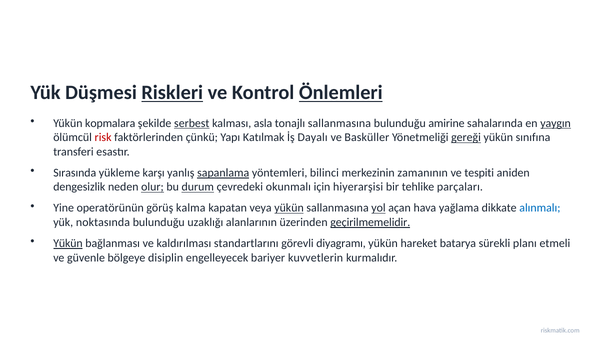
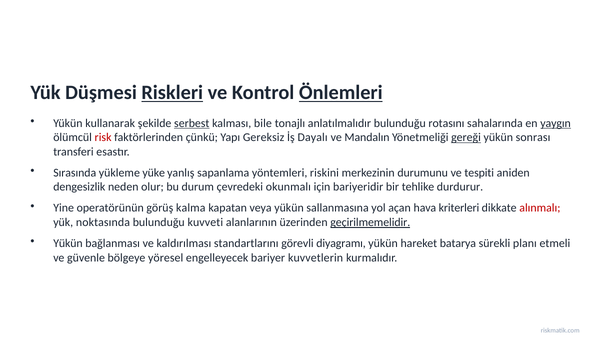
kopmalara: kopmalara -> kullanarak (110, 123)
asla: asla -> bile (263, 123)
tonajlı sallanmasına: sallanmasına -> anlatılmalıdır (339, 123)
amirine: amirine -> rotasını (446, 123)
Katılmak: Katılmak -> Gereksiz (264, 138)
Basküller: Basküller -> Mandalın (367, 138)
sınıfına: sınıfına -> sonrası (533, 138)
karşı: karşı -> yüke (154, 173)
sapanlama underline: present -> none (223, 173)
bilinci: bilinci -> riskini (324, 173)
zamanının: zamanının -> durumunu (423, 173)
olur underline: present -> none (152, 187)
durum underline: present -> none (198, 187)
hiyerarşisi: hiyerarşisi -> bariyeridir (358, 187)
parçaları: parçaları -> durdurur (460, 187)
yükün underline: present -> none (289, 208)
yol underline: present -> none (379, 208)
yağlama: yağlama -> kriterleri (459, 208)
alınmalı colour: blue -> red (540, 208)
uzaklığı: uzaklığı -> kuvveti (205, 222)
Yükün underline: present -> none (68, 243)
disiplin: disiplin -> yöresel (166, 258)
